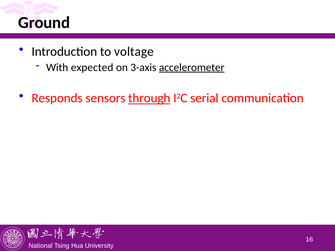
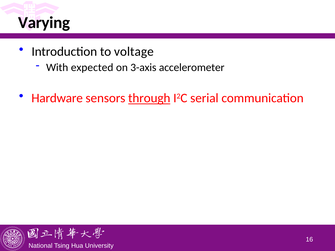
Ground: Ground -> Varying (44, 23)
accelerometer underline: present -> none (192, 67)
Responds: Responds -> Hardware (57, 98)
